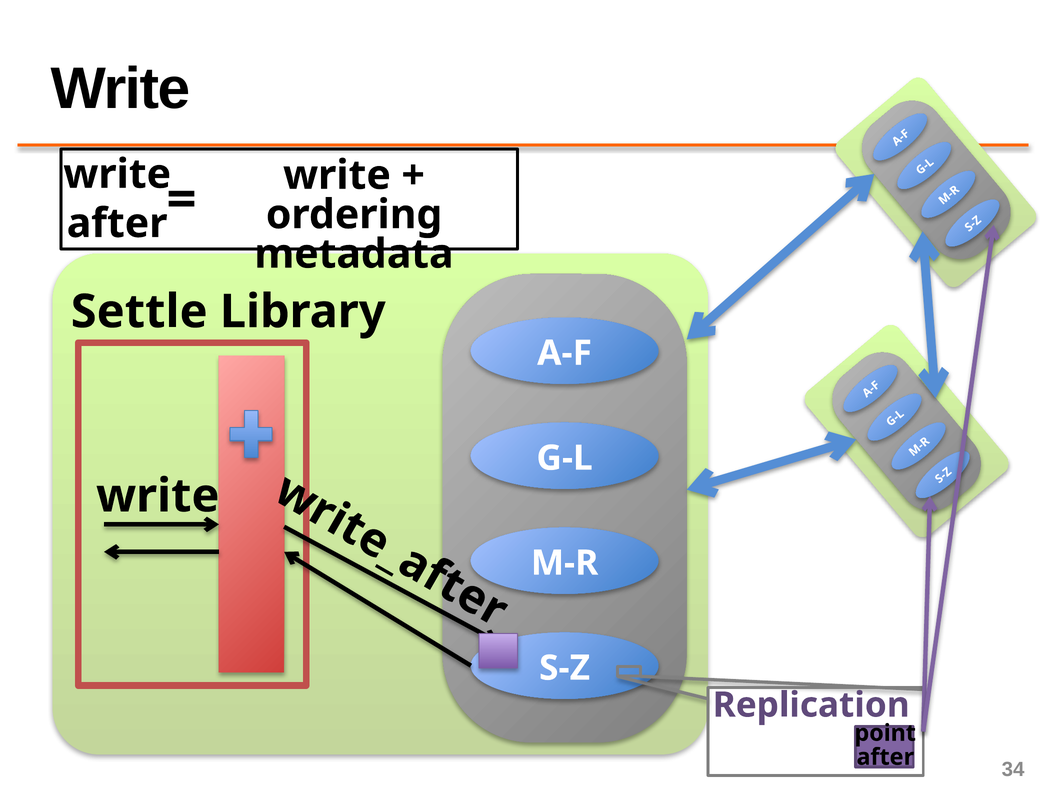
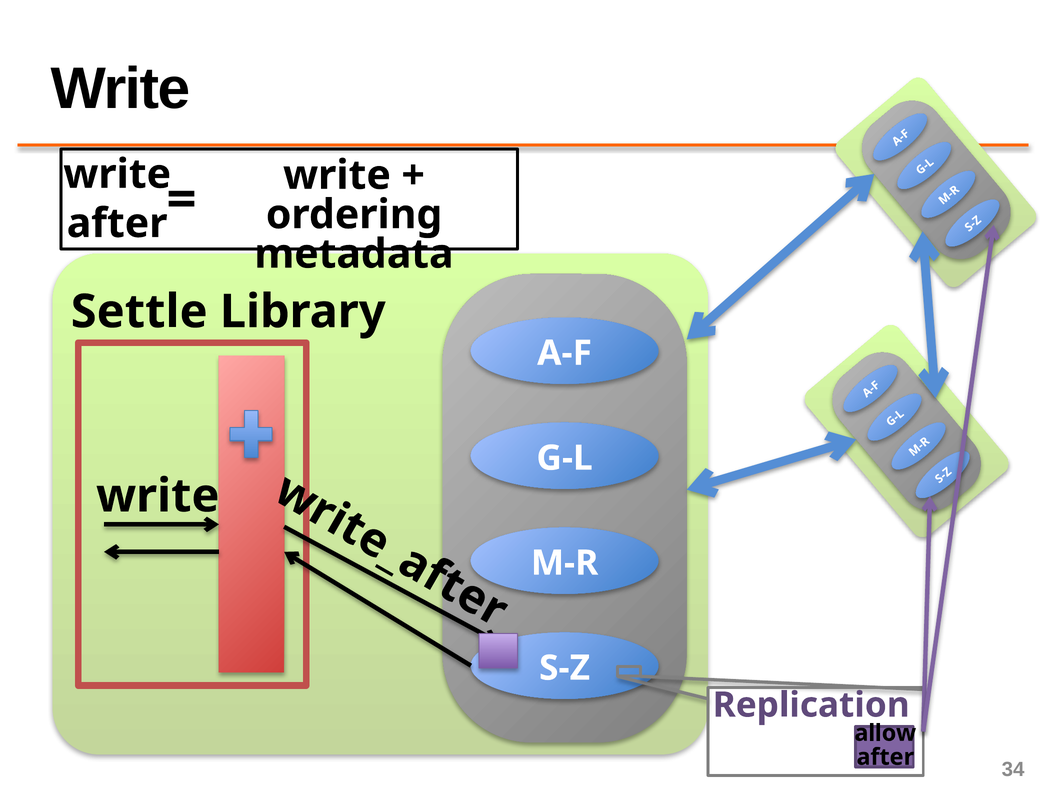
point: point -> allow (885, 733)
